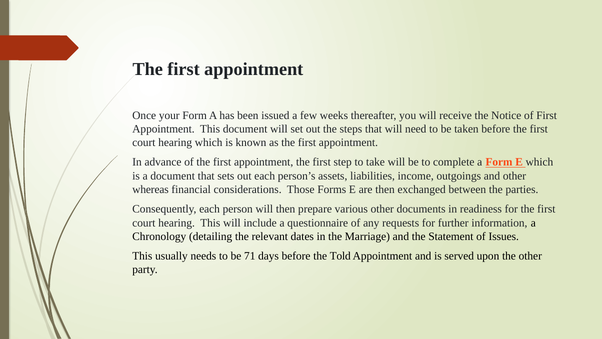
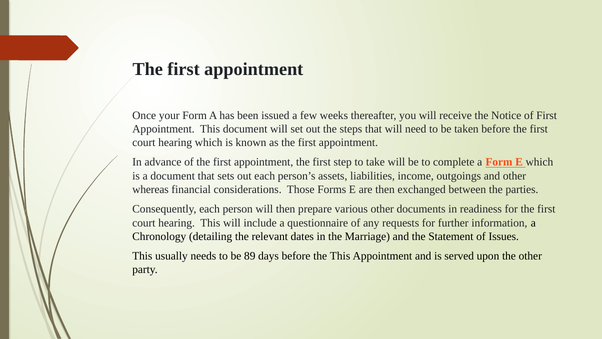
71: 71 -> 89 (250, 256)
the Told: Told -> This (340, 256)
